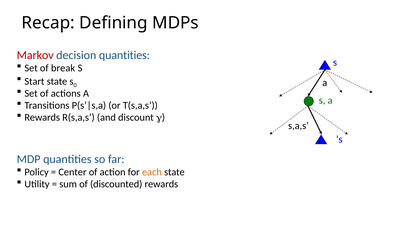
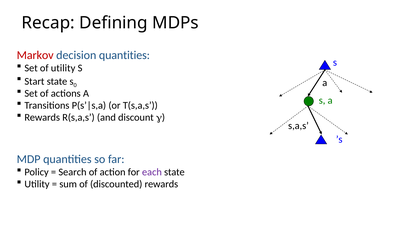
of break: break -> utility (63, 68)
Center: Center -> Search (72, 172)
each colour: orange -> purple (152, 172)
